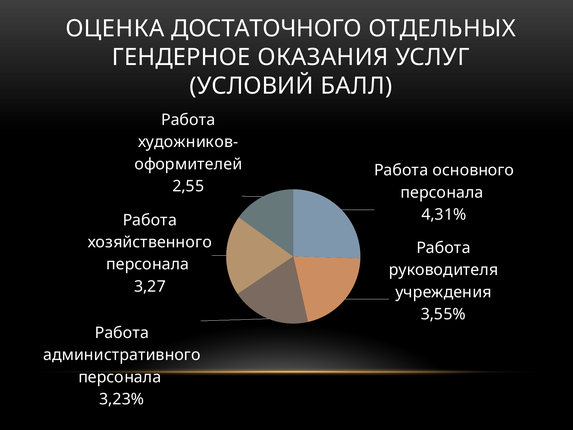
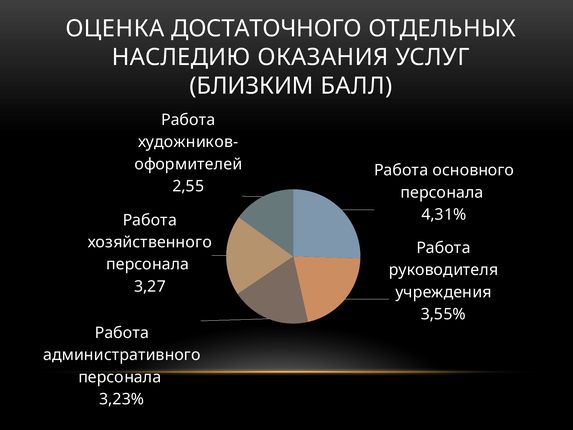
ГЕНДЕРНОЕ: ГЕНДЕРНОЕ -> НАСЛЕДИЮ (181, 57)
УСЛОВИЙ: УСЛОВИЙ -> БЛИЗКИМ (252, 86)
